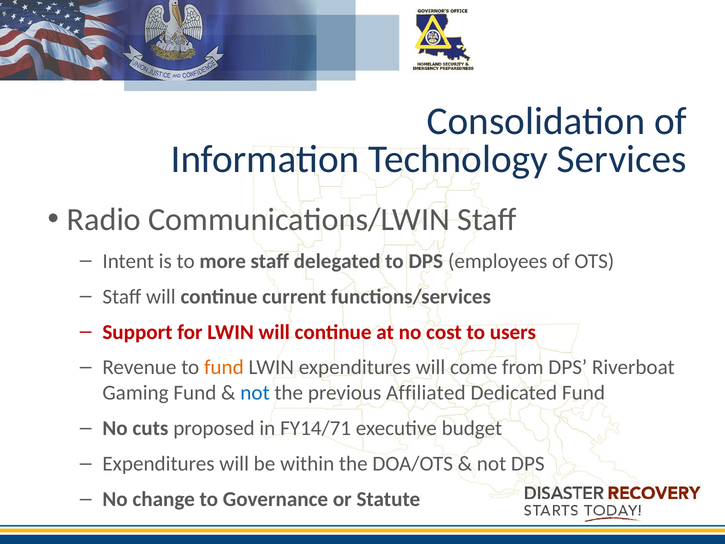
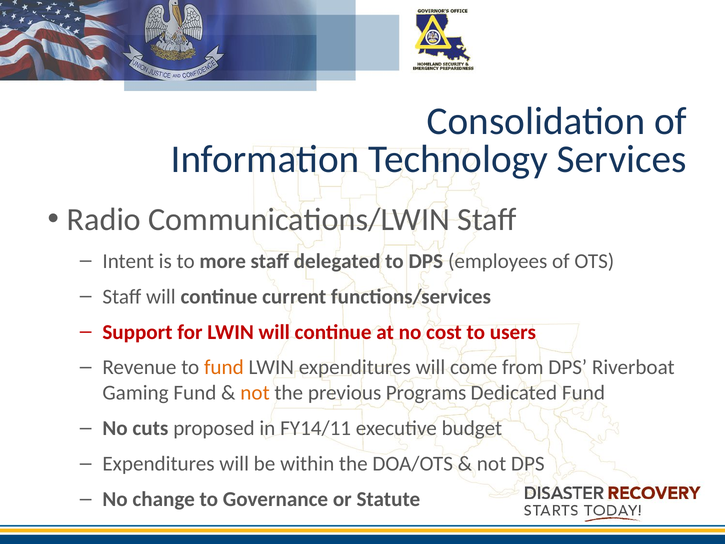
not colour: blue -> orange (255, 393)
Affiliated: Affiliated -> Programs (426, 393)
FY14/71: FY14/71 -> FY14/11 (316, 428)
